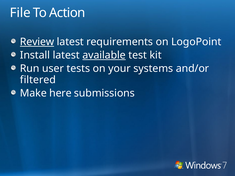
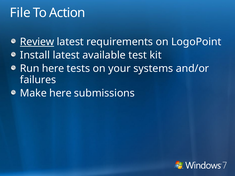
available underline: present -> none (104, 55)
Run user: user -> here (53, 69)
filtered: filtered -> failures (38, 80)
